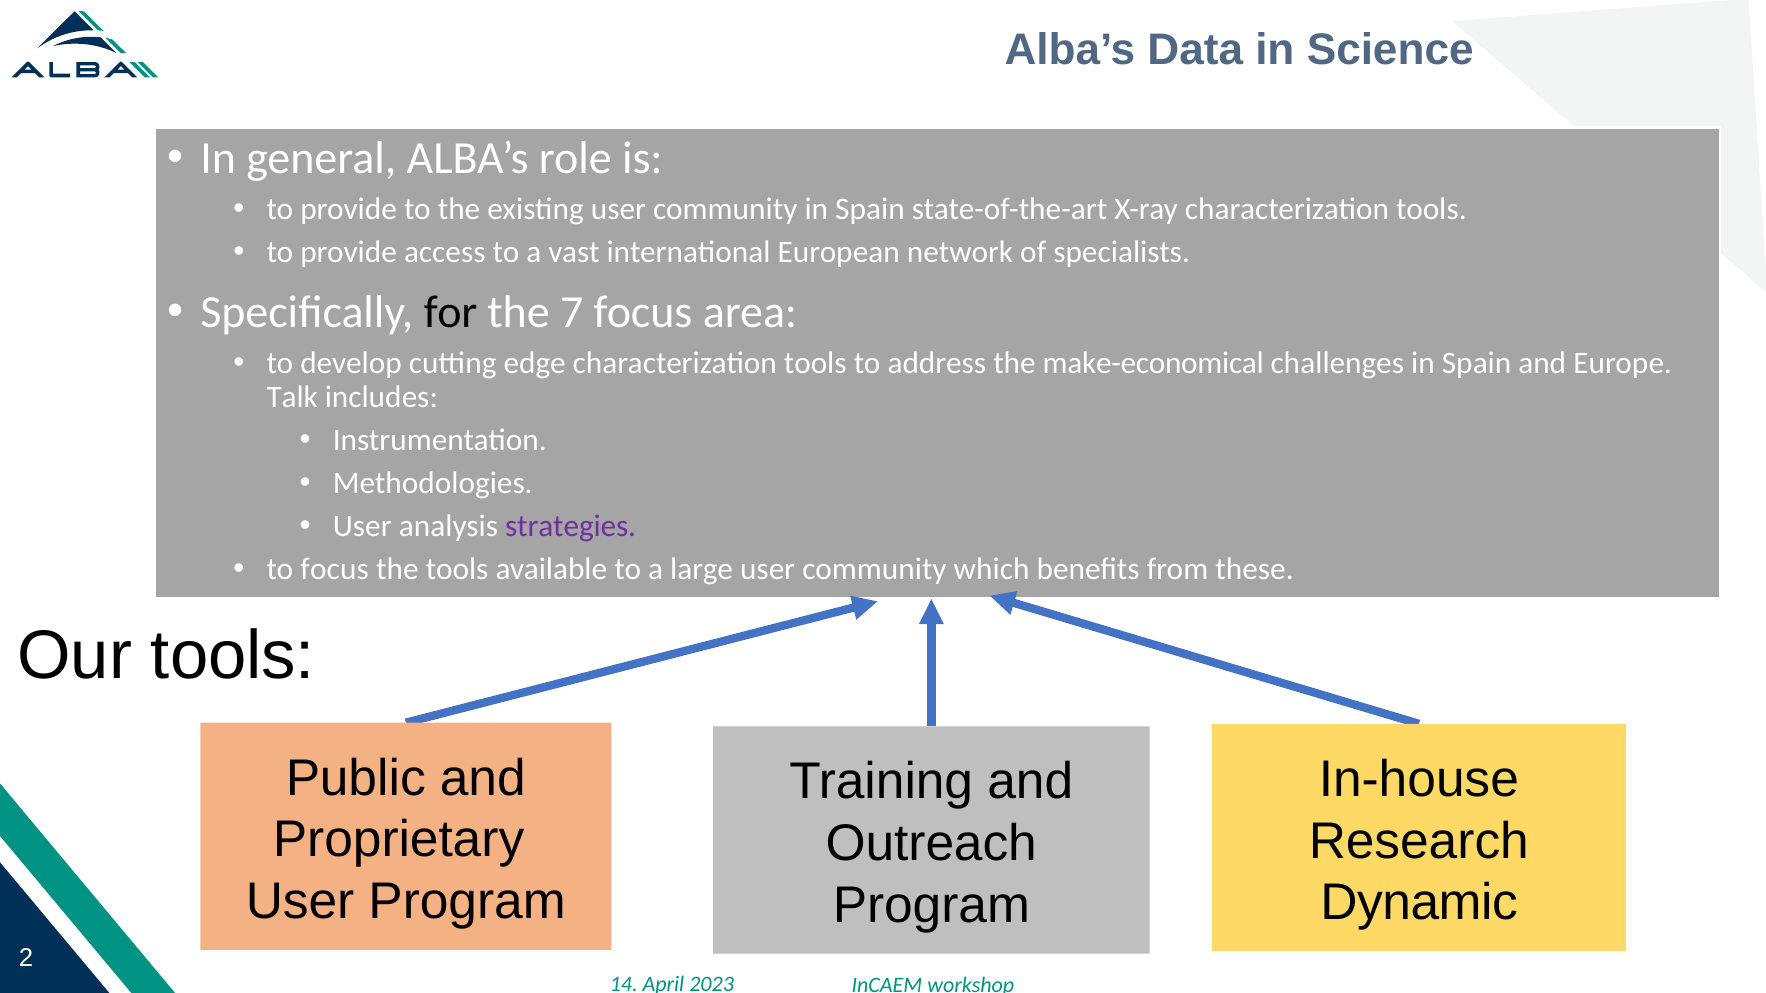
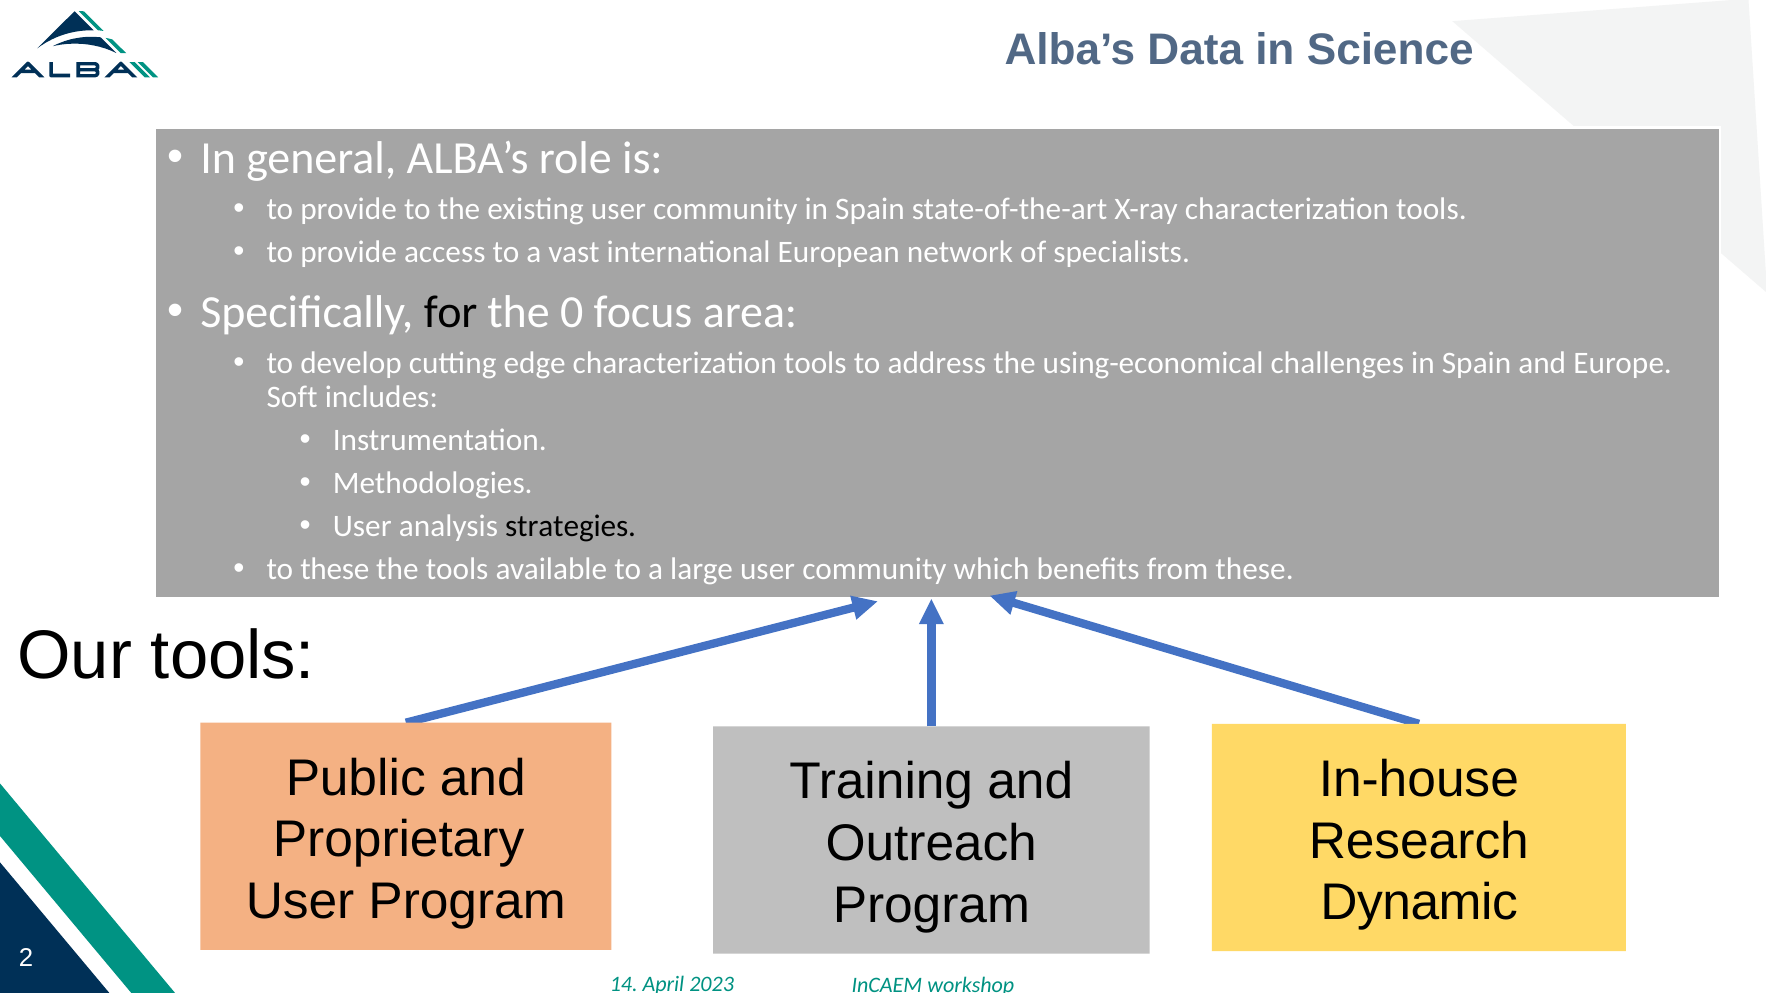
7: 7 -> 0 (572, 313)
make-economical: make-economical -> using-economical (1153, 364)
Talk: Talk -> Soft (292, 397)
strategies colour: purple -> black (571, 526)
to focus: focus -> these (335, 569)
